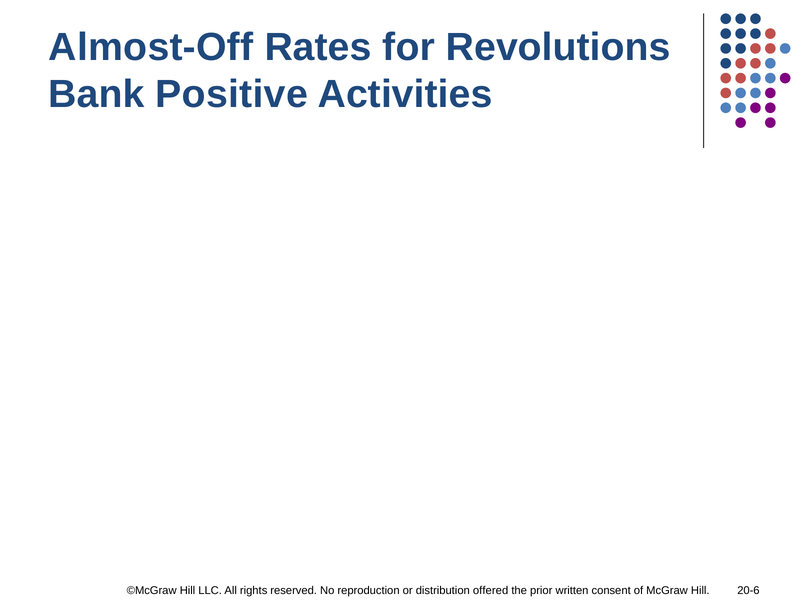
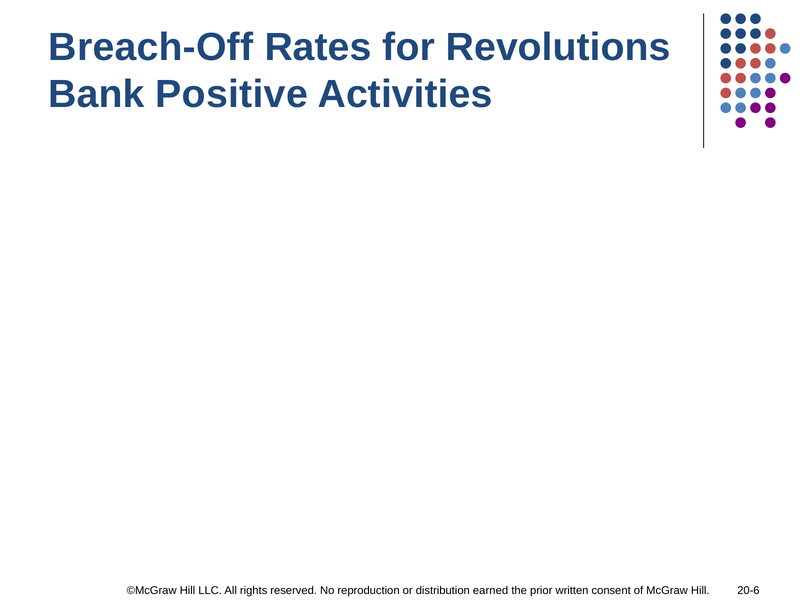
Almost-Off: Almost-Off -> Breach-Off (151, 47)
offered: offered -> earned (491, 591)
